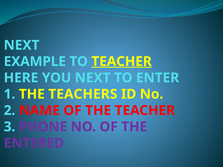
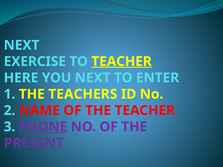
EXAMPLE: EXAMPLE -> EXERCISE (35, 62)
PHONE underline: none -> present (43, 127)
ENTERED: ENTERED -> PRESENT (34, 143)
